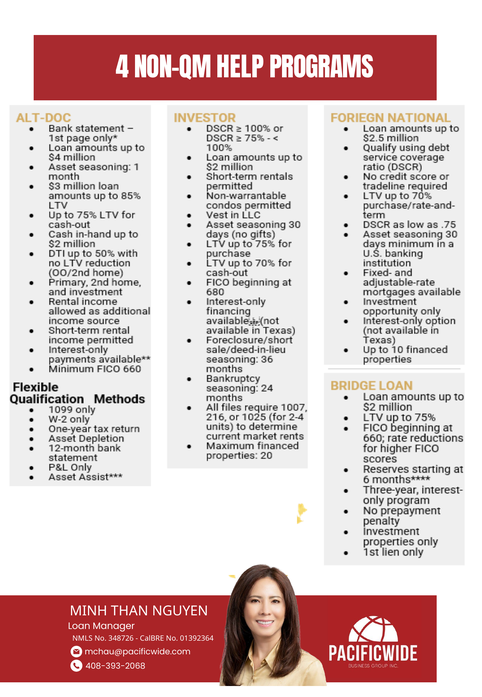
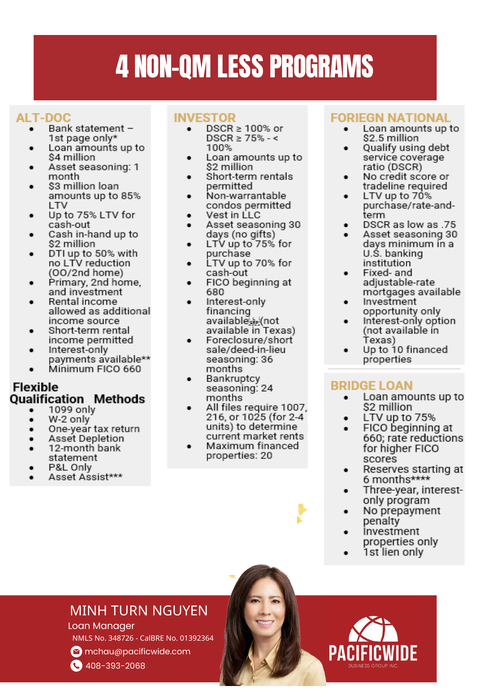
HELP: HELP -> LESS (240, 69)
THAN: THAN -> TURN (130, 610)
